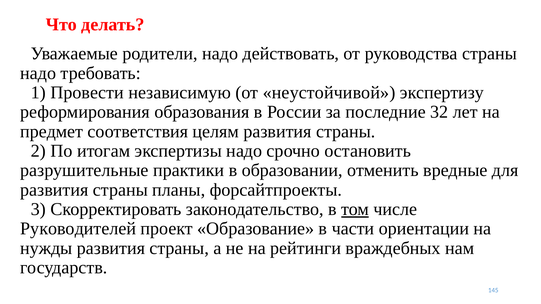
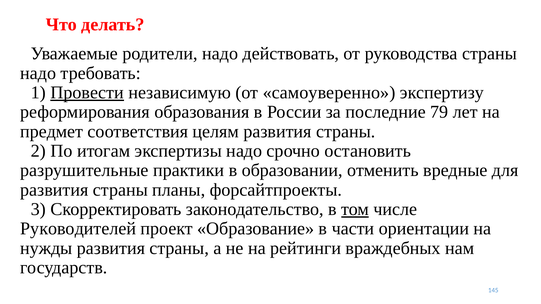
Провести underline: none -> present (87, 93)
неустойчивой: неустойчивой -> самоуверенно (329, 93)
32: 32 -> 79 (439, 112)
